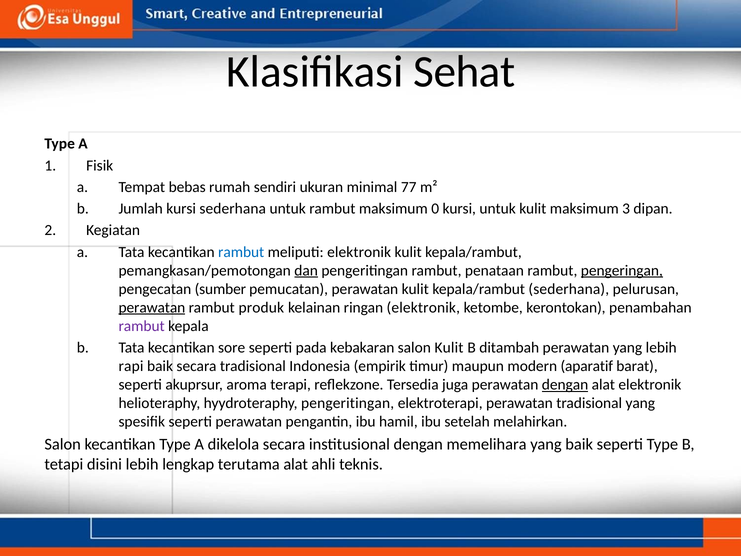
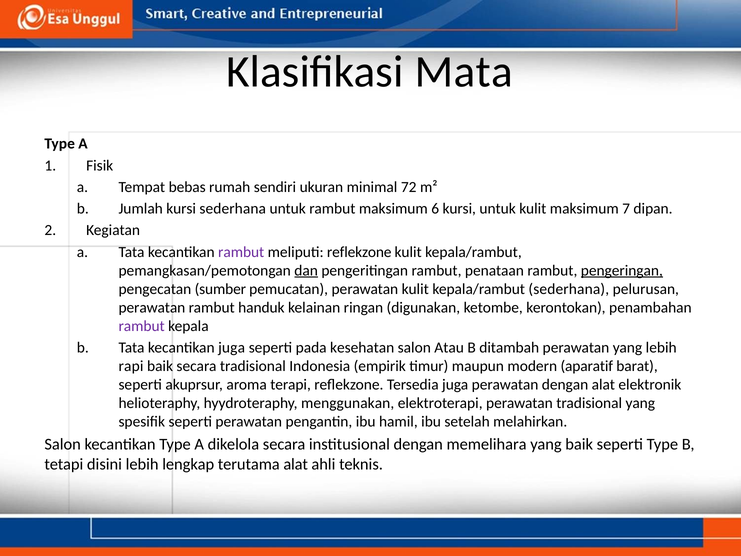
Sehat: Sehat -> Mata (464, 72)
77: 77 -> 72 (409, 187)
0: 0 -> 6 (435, 209)
3: 3 -> 7 (626, 209)
rambut colour: blue -> purple (241, 252)
meliputi elektronik: elektronik -> reflekzone (359, 252)
perawatan underline: present -> none (152, 307)
produk: produk -> handuk (261, 307)
ringan elektronik: elektronik -> digunakan (423, 307)
kecantikan sore: sore -> juga (232, 348)
kebakaran: kebakaran -> kesehatan (362, 348)
salon Kulit: Kulit -> Atau (449, 348)
dengan underline: present -> none (565, 385)
hyydroteraphy pengeritingan: pengeritingan -> menggunakan (348, 403)
